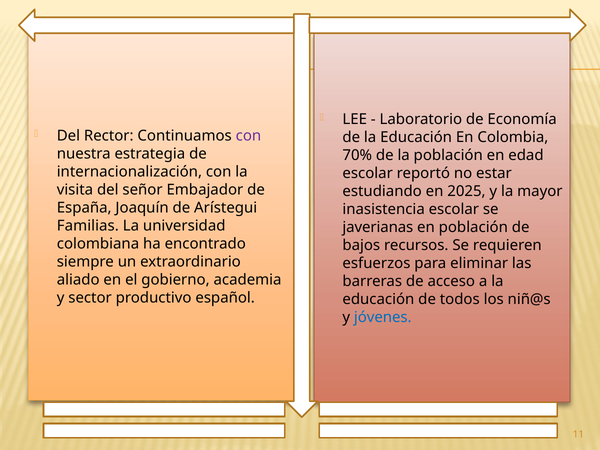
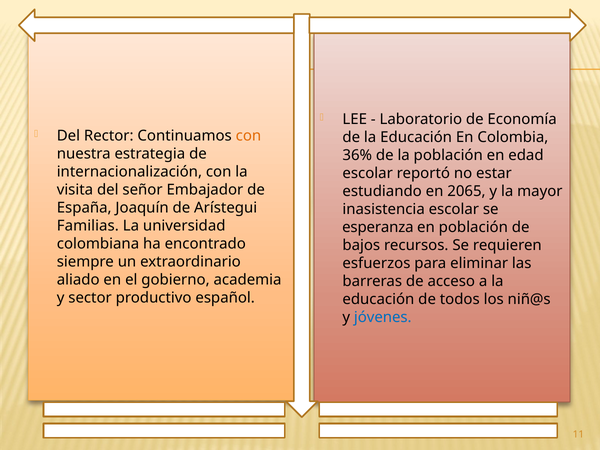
con colour: purple -> orange (248, 136)
70%: 70% -> 36% (357, 155)
2025: 2025 -> 2065 (466, 191)
javerianas: javerianas -> esperanza (378, 227)
